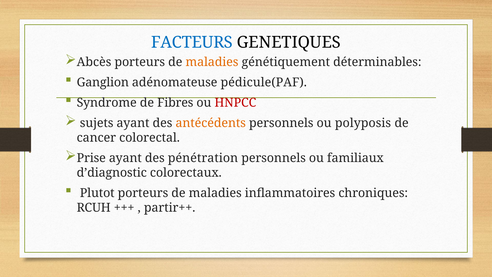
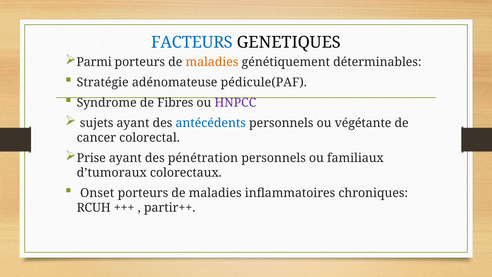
Abcès: Abcès -> Parmi (94, 62)
Ganglion: Ganglion -> Stratégie (103, 82)
HNPCC colour: red -> purple (235, 103)
antécédents colour: orange -> blue (211, 123)
polyposis: polyposis -> végétante (363, 123)
d’diagnostic: d’diagnostic -> d’tumoraux (112, 173)
Plutot: Plutot -> Onset (97, 193)
